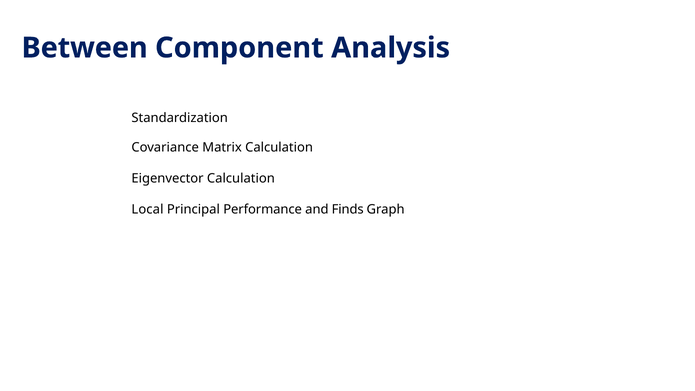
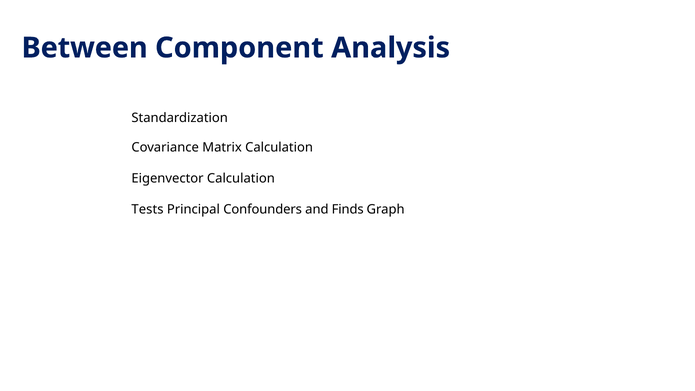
Local: Local -> Tests (147, 209)
Performance: Performance -> Confounders (263, 209)
